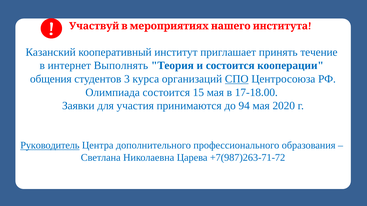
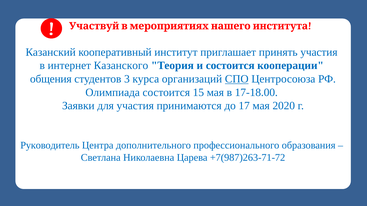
принять течение: течение -> участия (319, 52)
Выполнять: Выполнять -> Казанского (121, 66)
94: 94 -> 17 (244, 106)
Руководитель underline: present -> none (50, 146)
